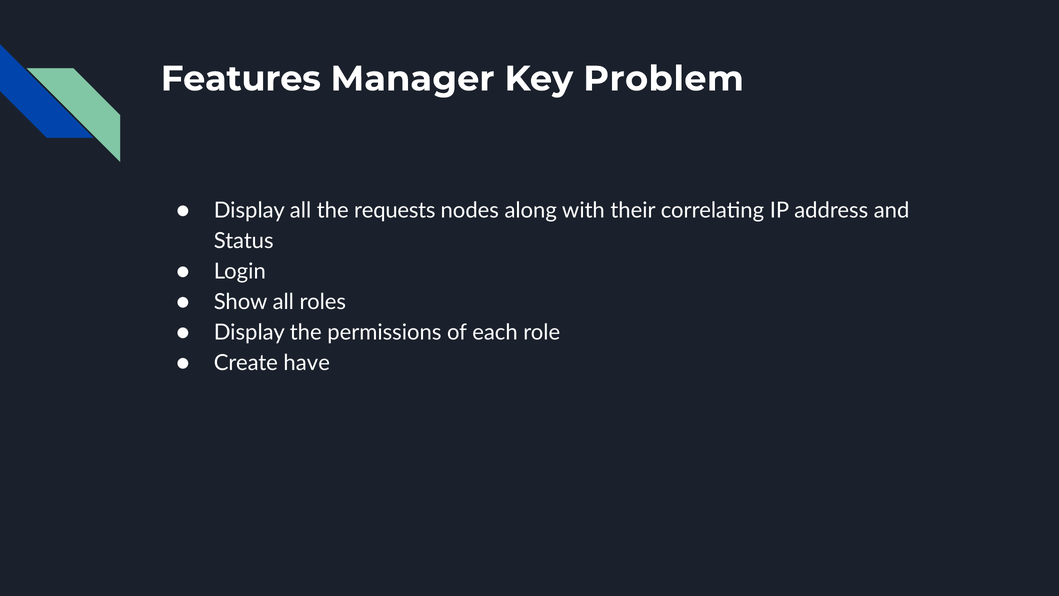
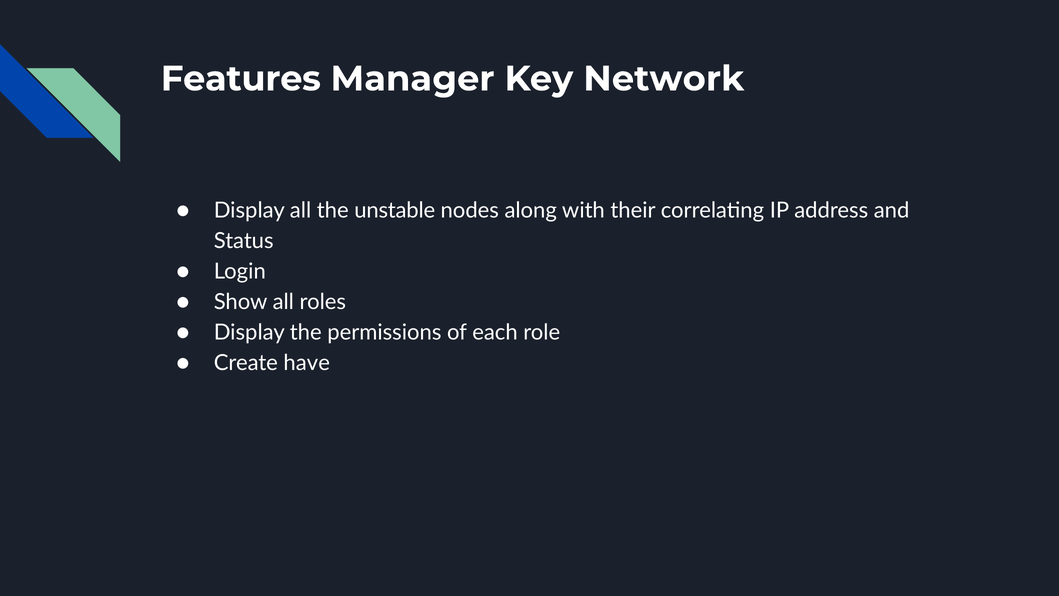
Problem: Problem -> Network (664, 79)
requests: requests -> unstable (395, 211)
